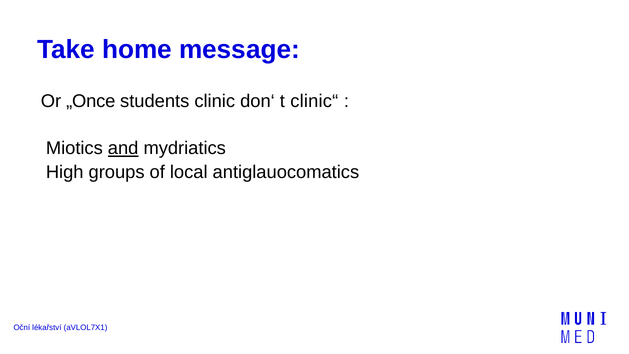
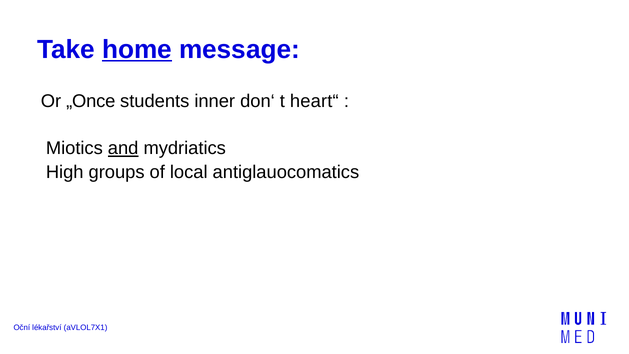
home underline: none -> present (137, 49)
clinic: clinic -> inner (215, 101)
clinic“: clinic“ -> heart“ (314, 101)
